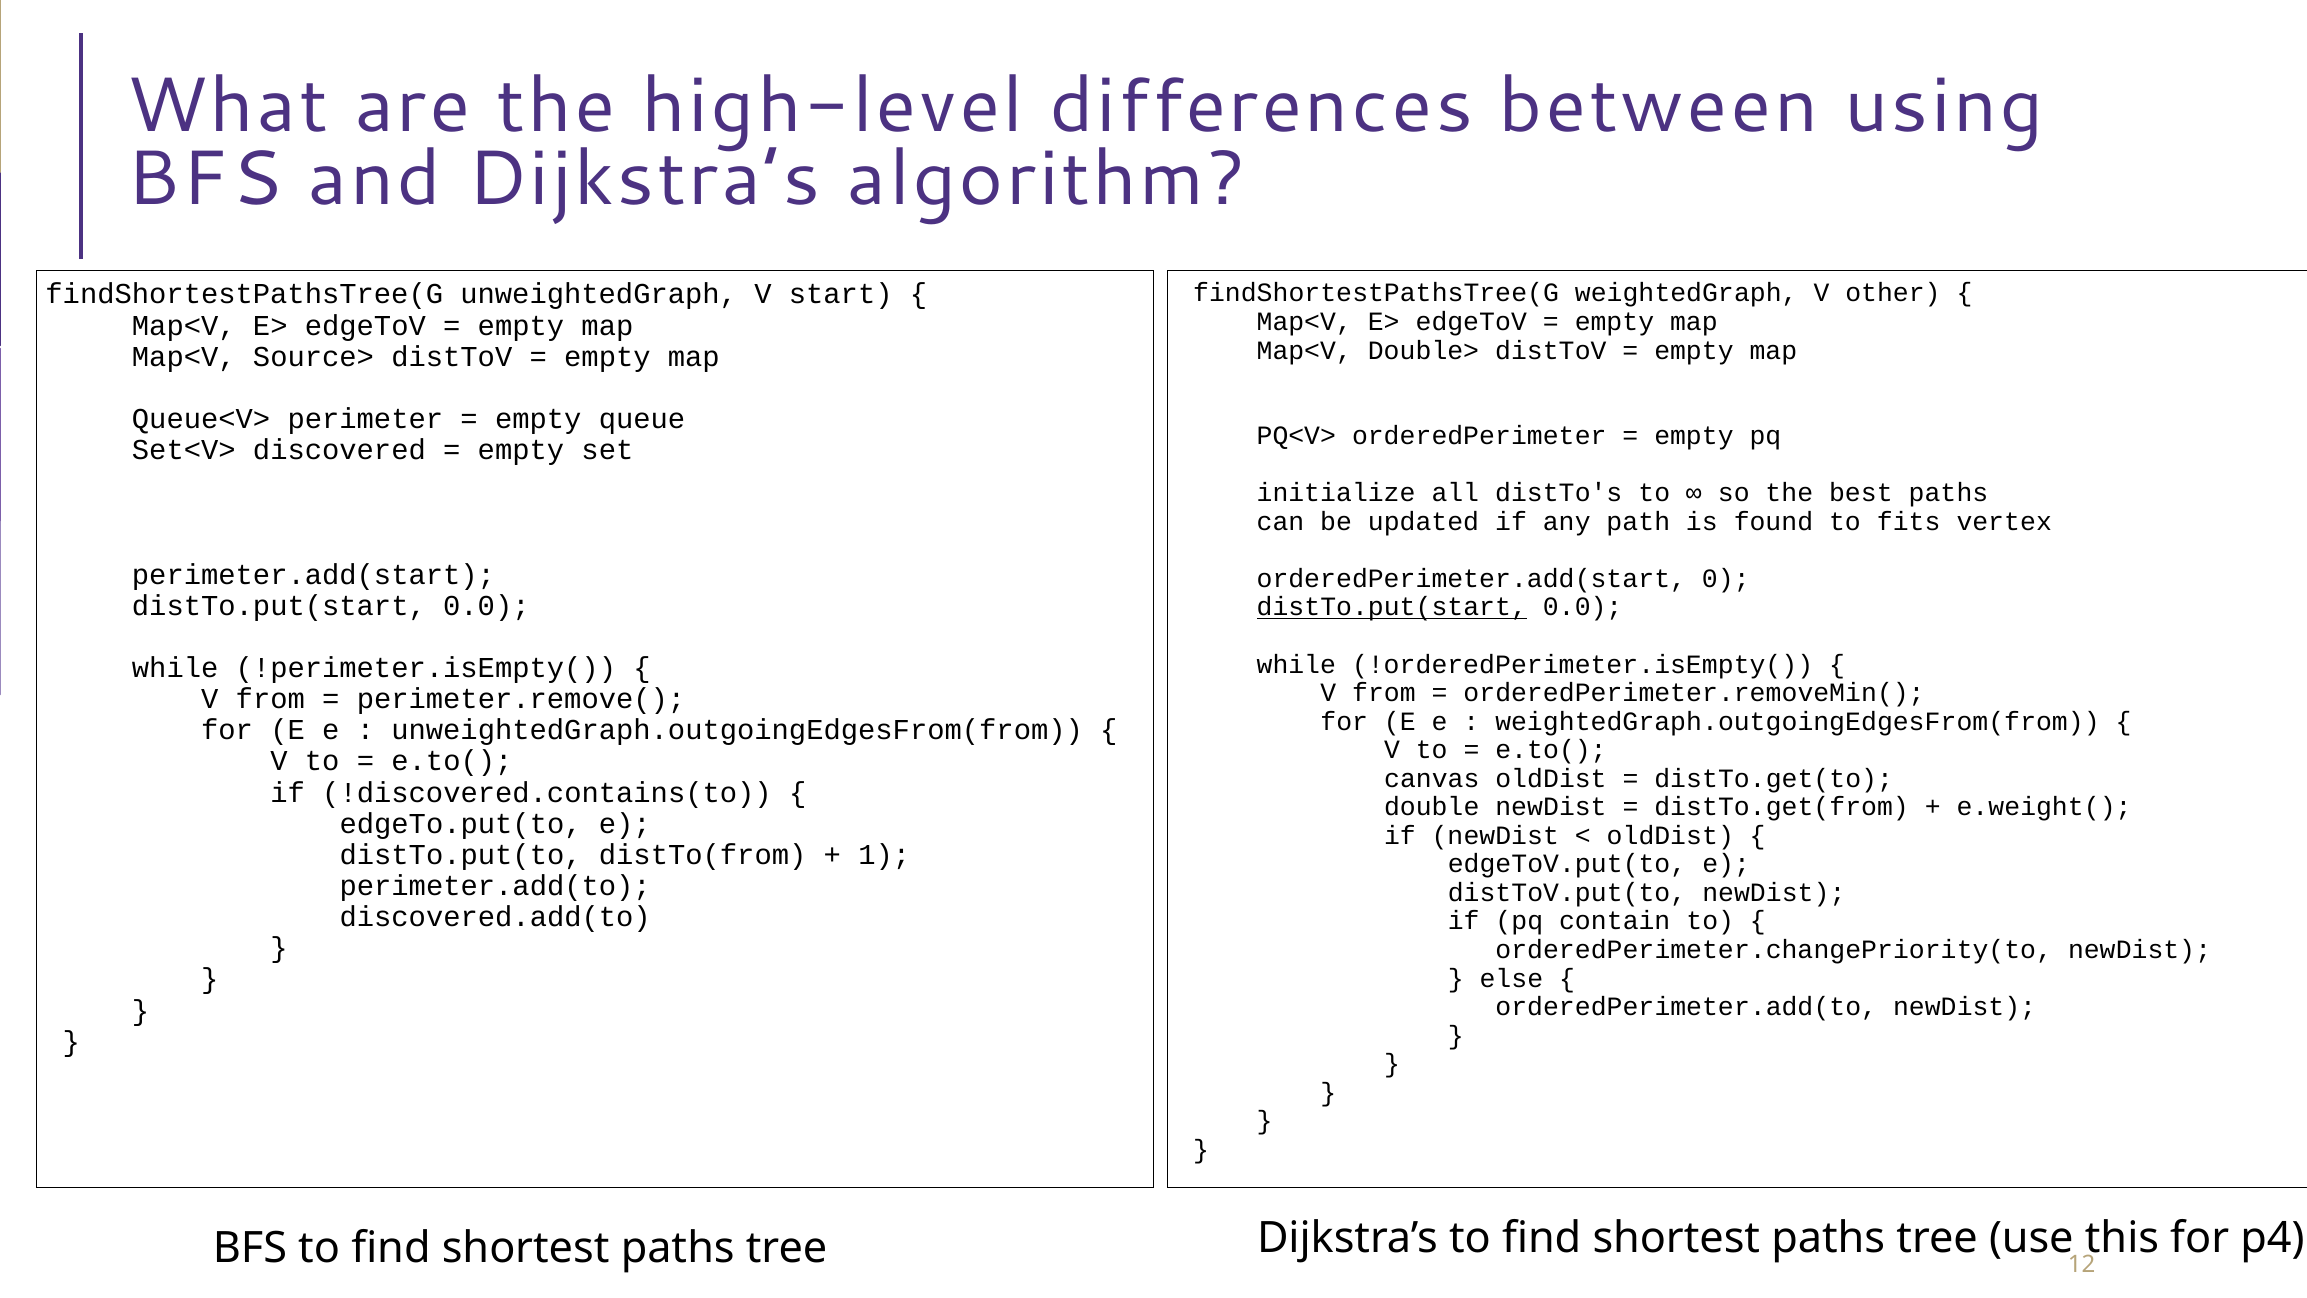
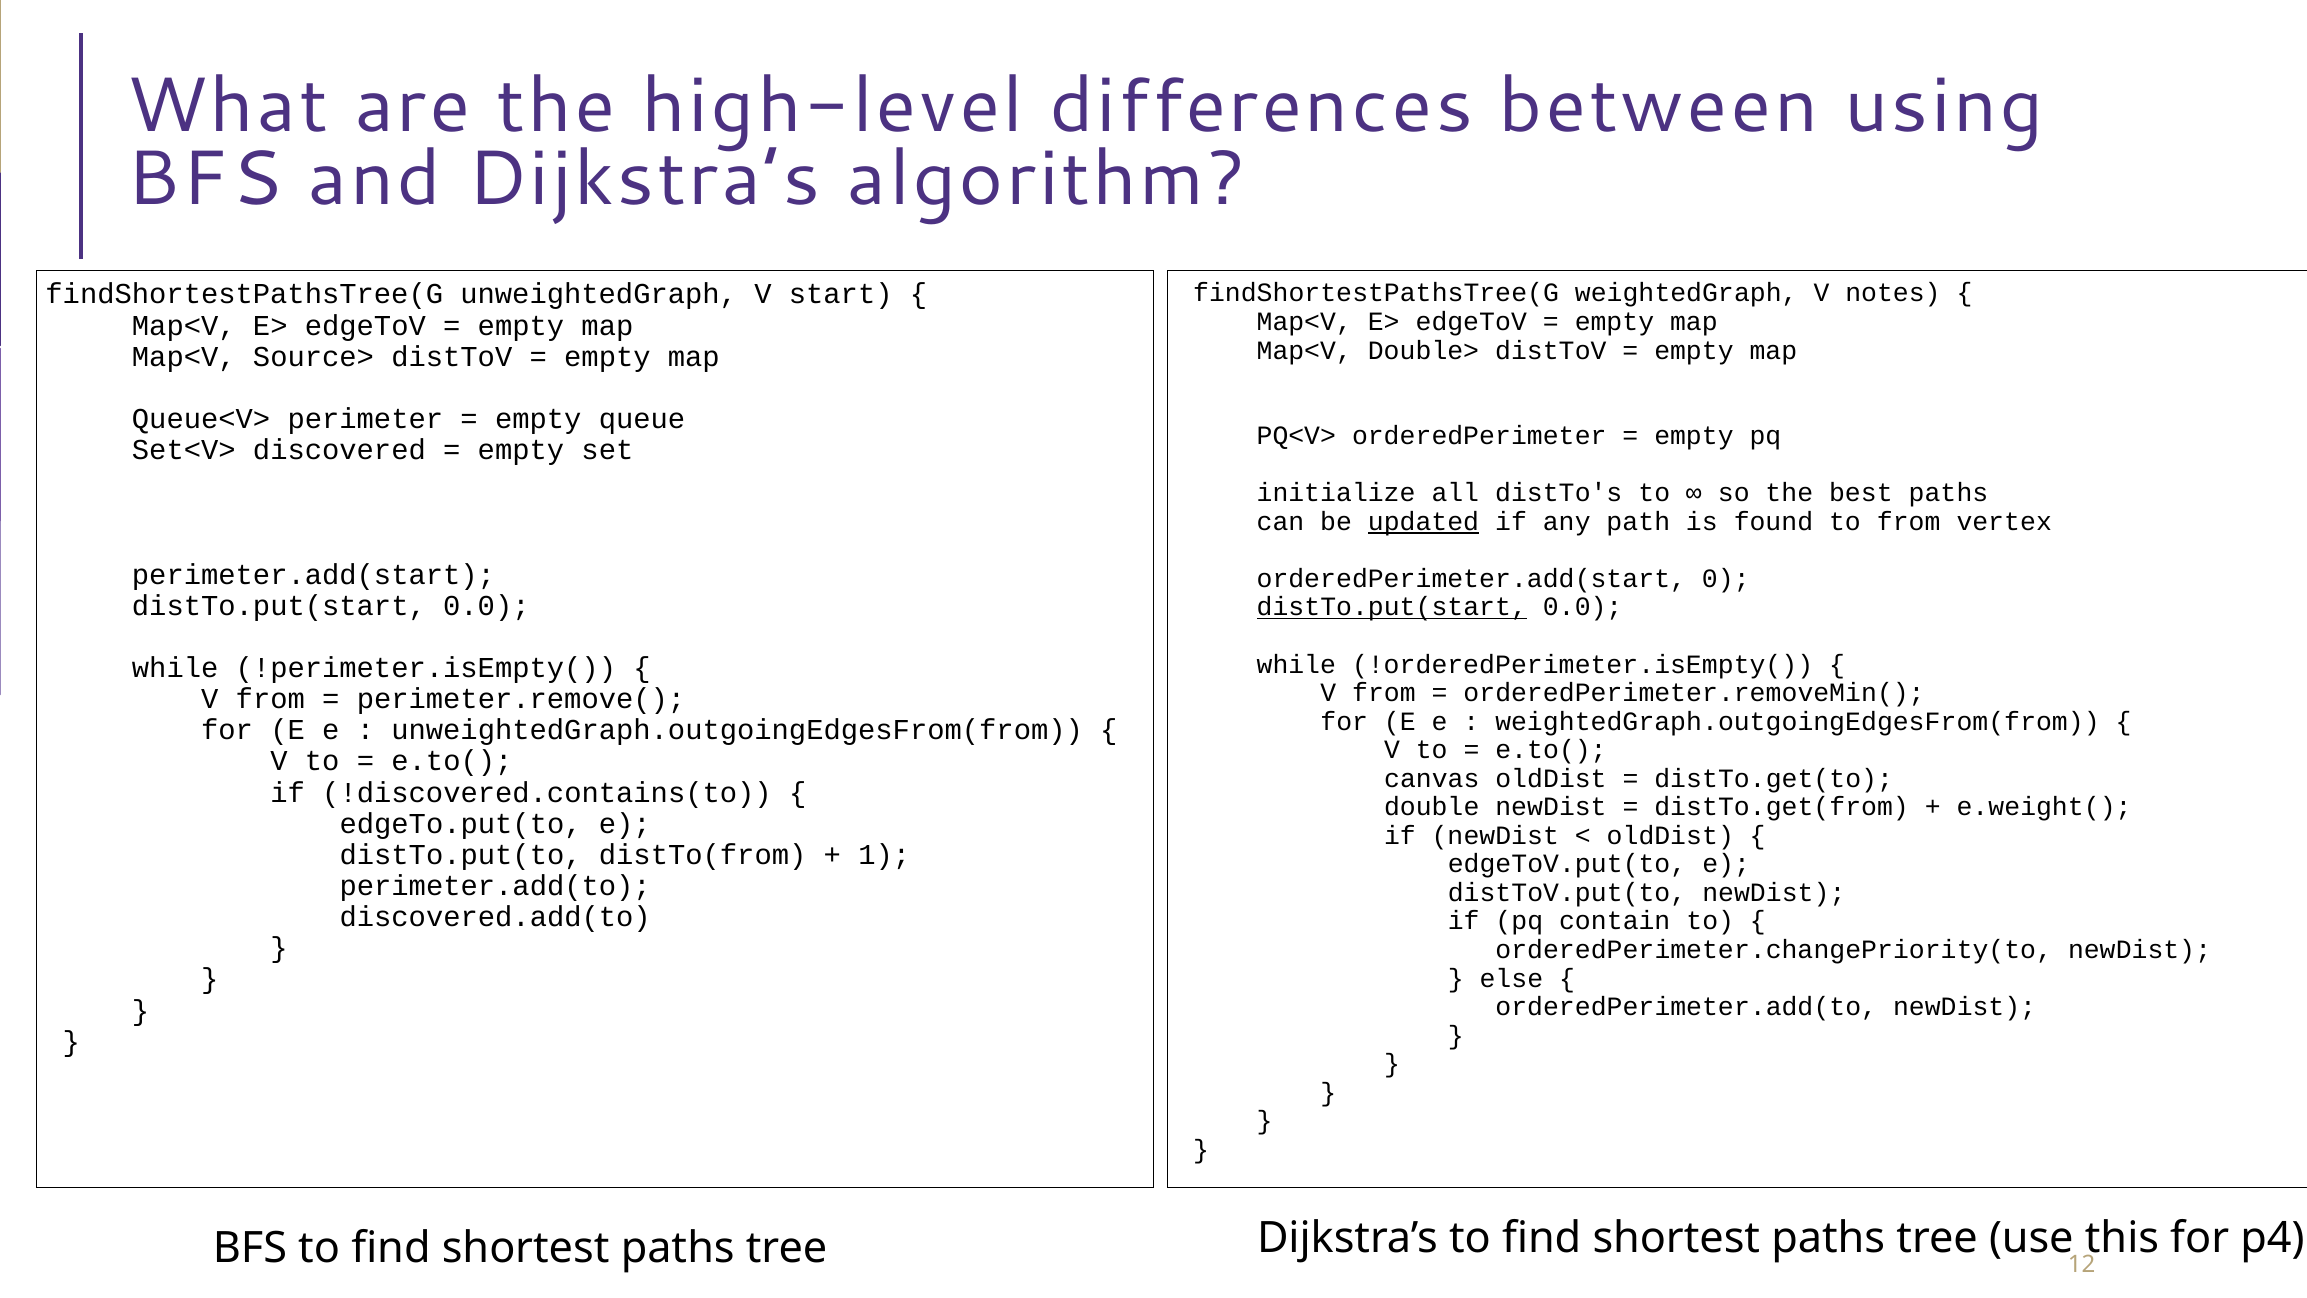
other: other -> notes (1893, 293)
updated underline: none -> present (1423, 521)
to fits: fits -> from (1909, 521)
